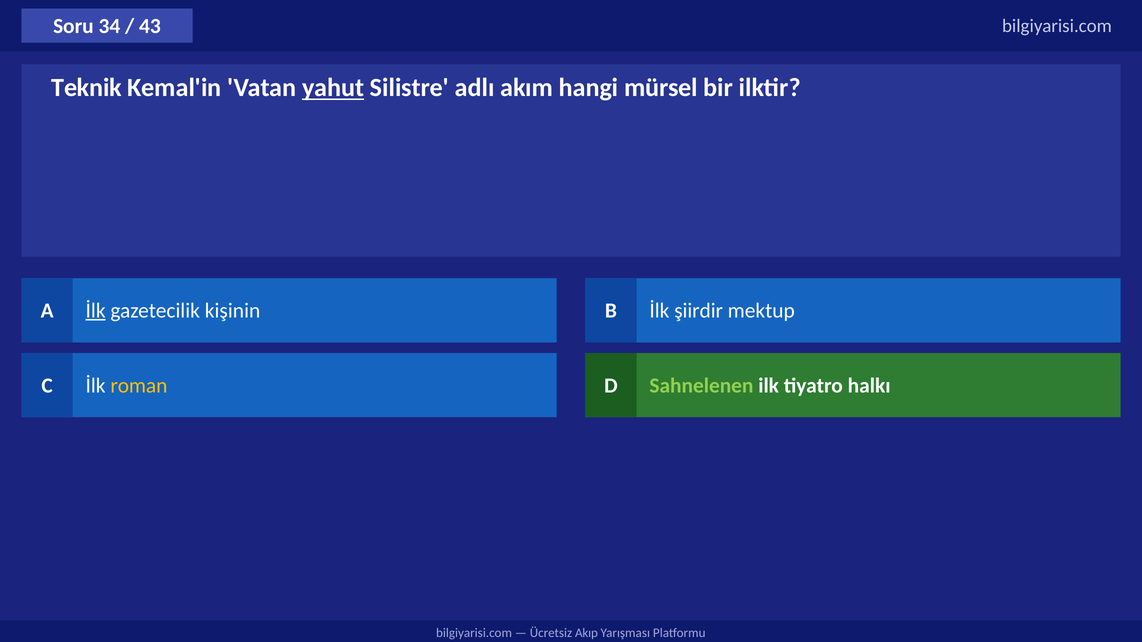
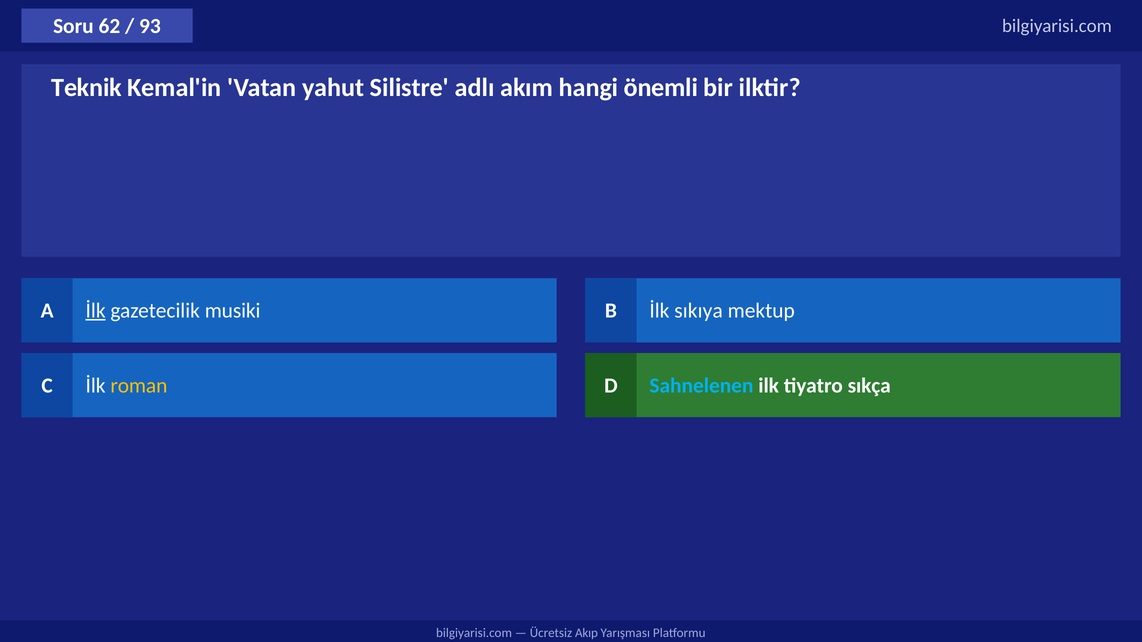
34: 34 -> 62 (109, 26)
43: 43 -> 93 (150, 26)
yahut underline: present -> none (333, 88)
mürsel: mürsel -> önemli (661, 88)
kişinin: kişinin -> musiki (233, 311)
şiirdir: şiirdir -> sıkıya (699, 311)
Sahnelenen colour: light green -> light blue (701, 386)
halkı: halkı -> sıkça (869, 386)
